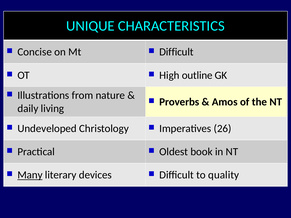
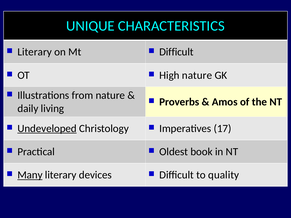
Concise: Concise -> Literary (35, 52)
High outline: outline -> nature (197, 75)
Undeveloped underline: none -> present (47, 129)
26: 26 -> 17 (223, 129)
